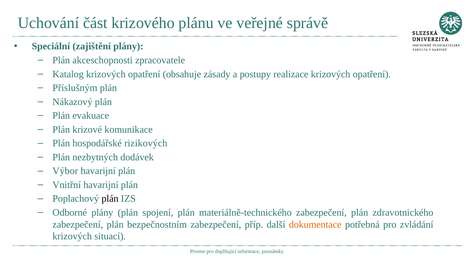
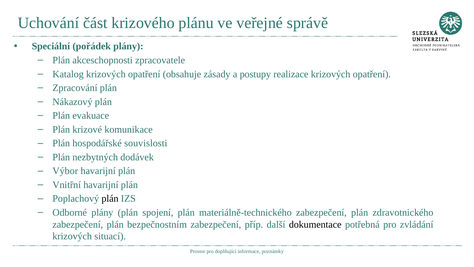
zajištění: zajištění -> pořádek (92, 46)
Příslušným: Příslušným -> Zpracování (75, 88)
rizikových: rizikových -> souvislosti (146, 143)
dokumentace colour: orange -> black (315, 224)
